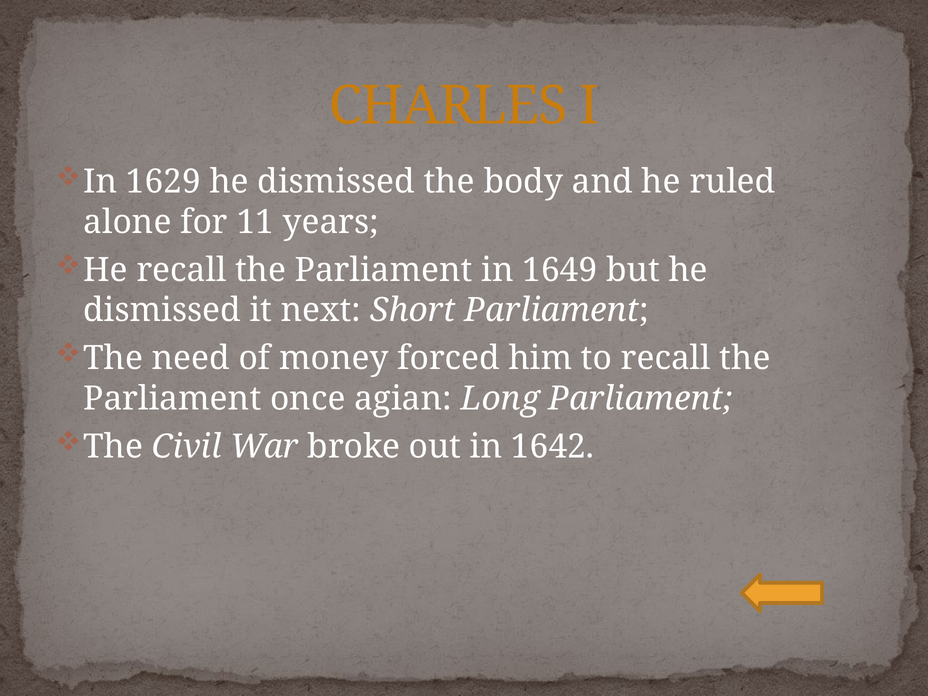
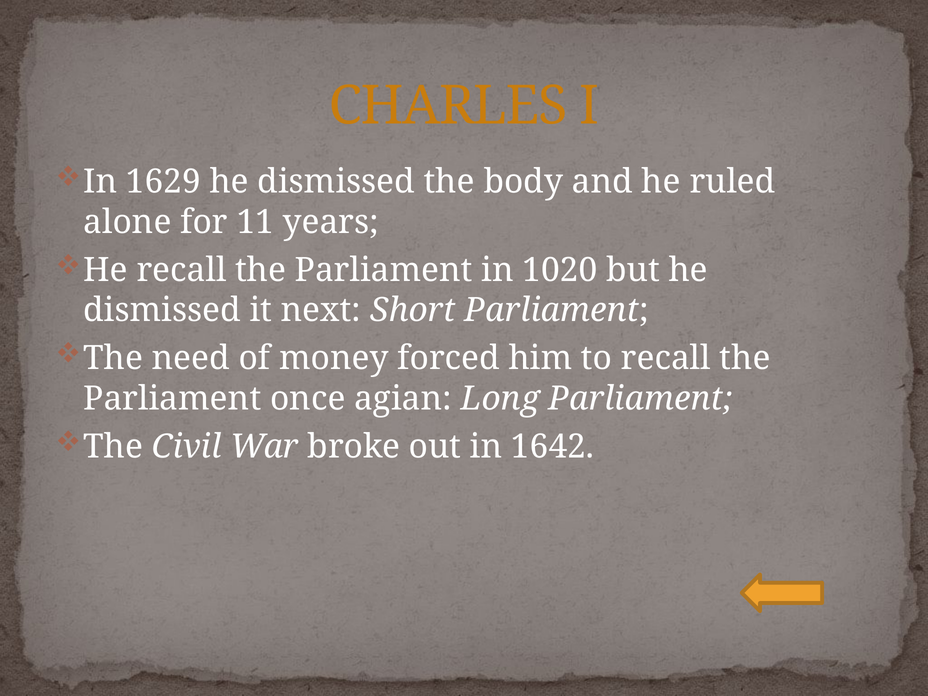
1649: 1649 -> 1020 (560, 270)
